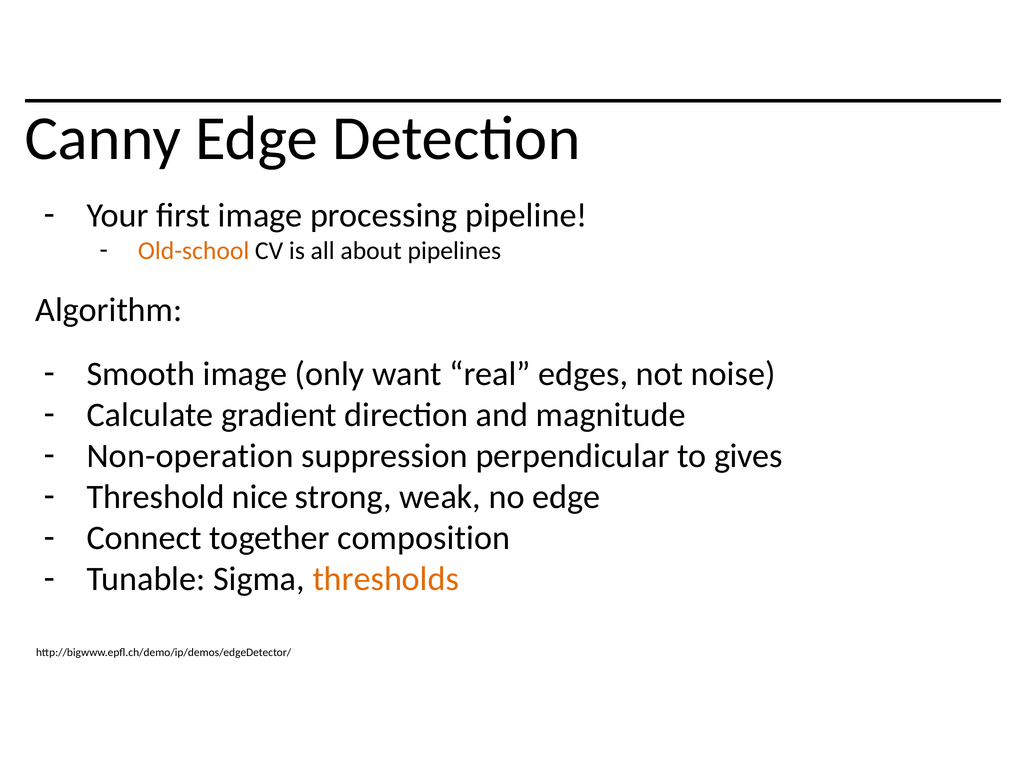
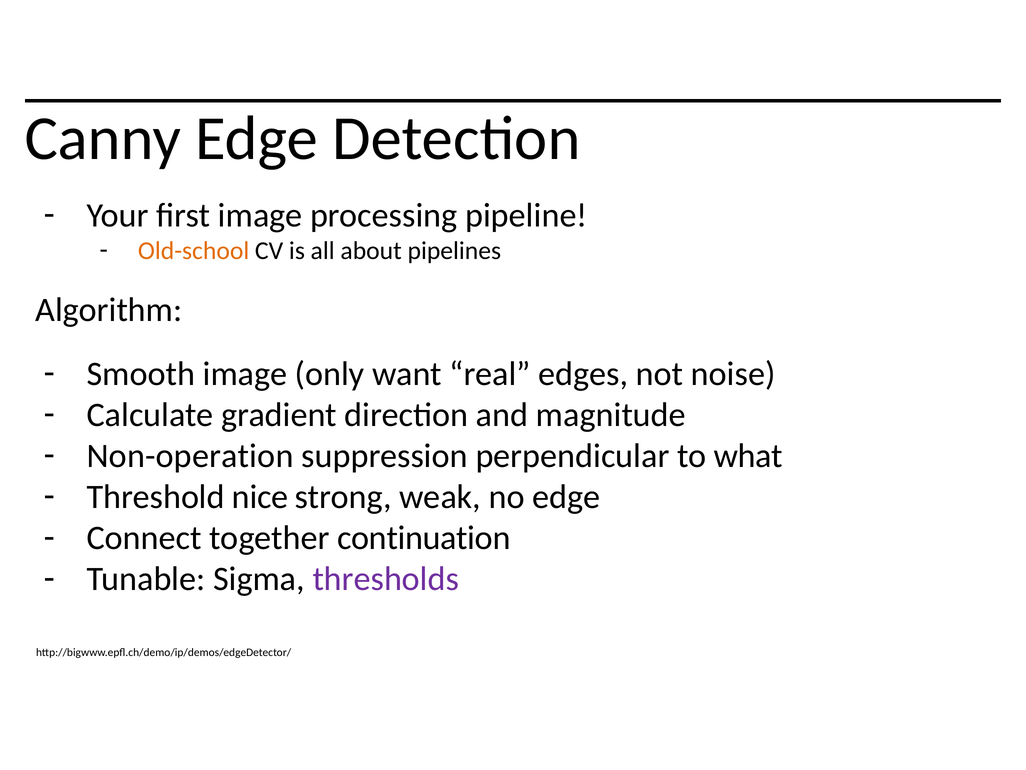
gives: gives -> what (748, 456)
composition: composition -> continuation (424, 538)
thresholds colour: orange -> purple (386, 579)
